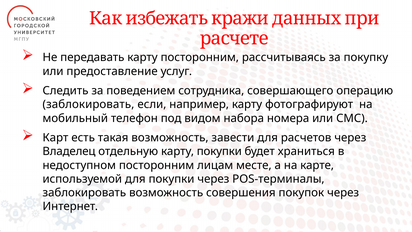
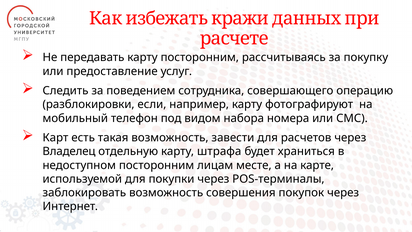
заблокировать: заблокировать -> разблокировки (89, 104)
карту покупки: покупки -> штрафа (219, 151)
